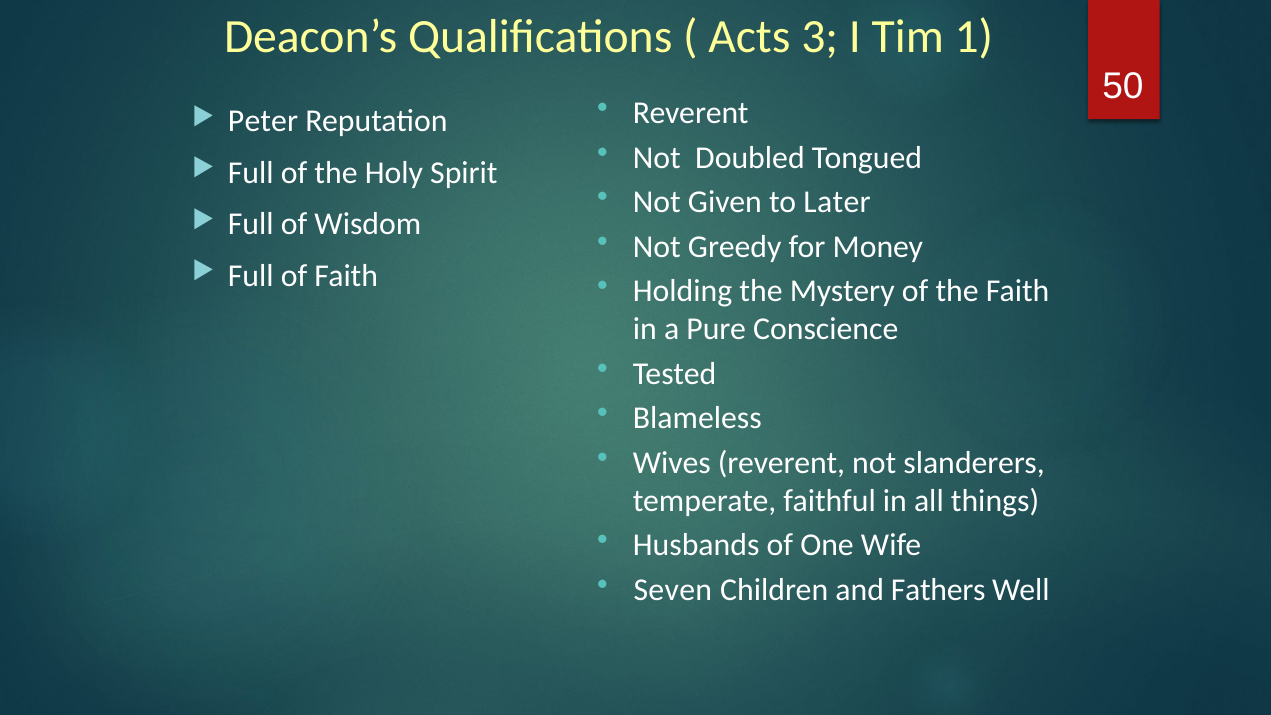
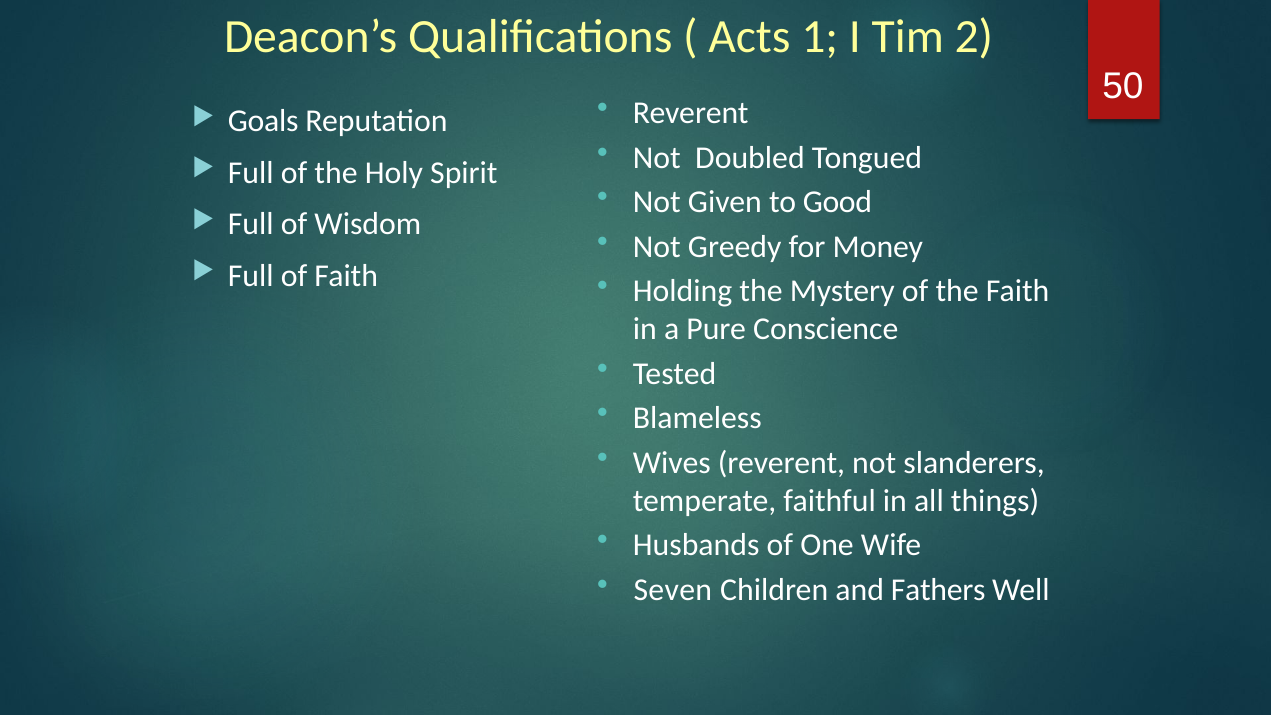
3: 3 -> 1 (820, 37)
1: 1 -> 2 (974, 37)
Peter: Peter -> Goals (263, 121)
Later: Later -> Good (837, 202)
